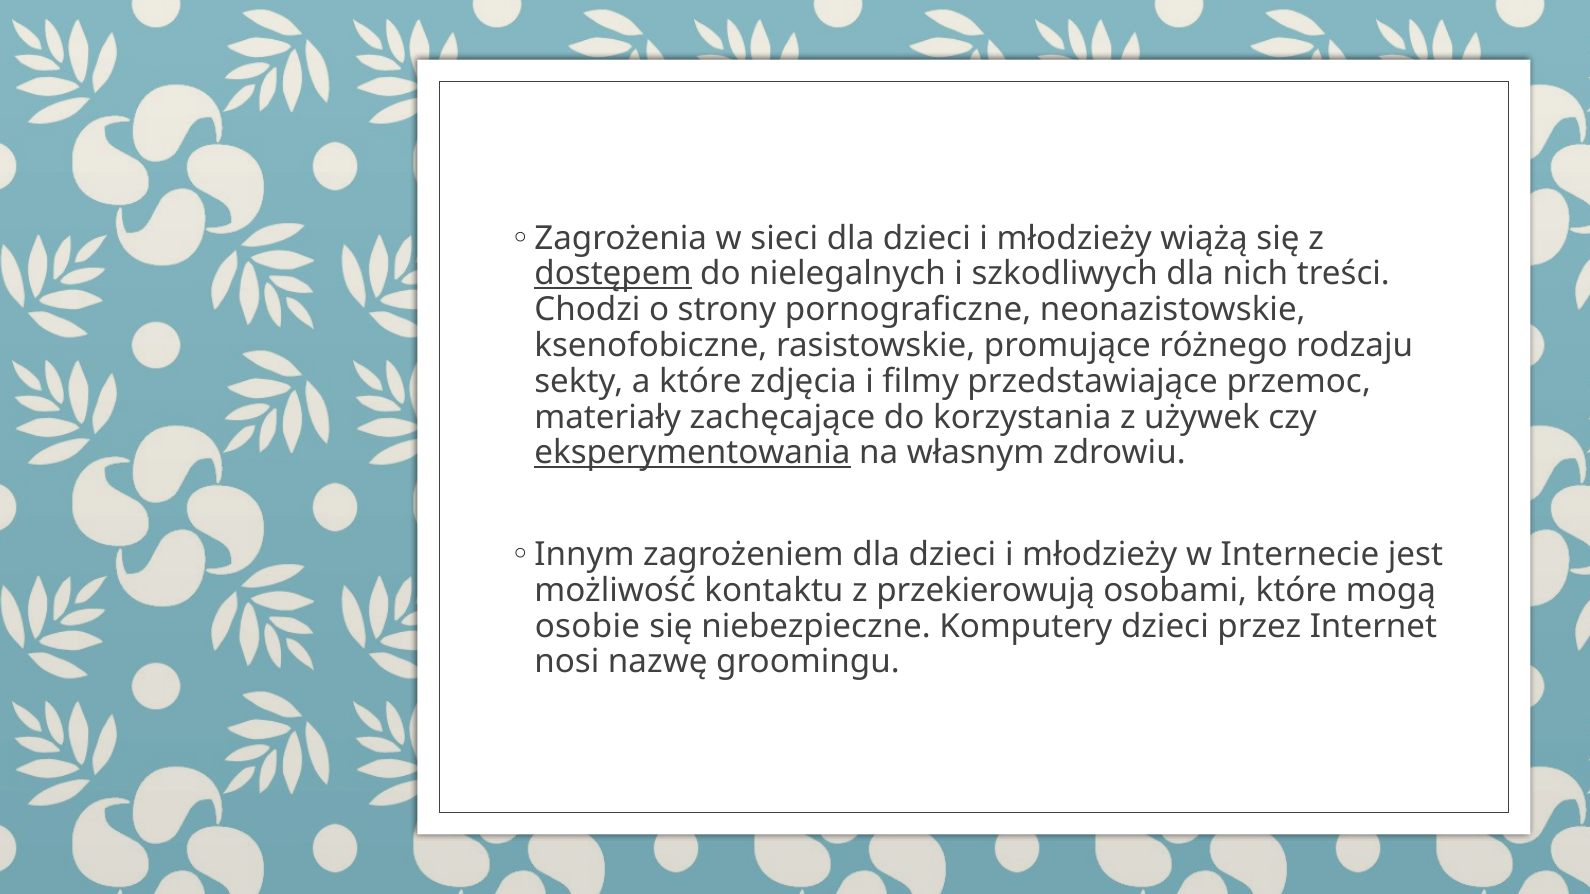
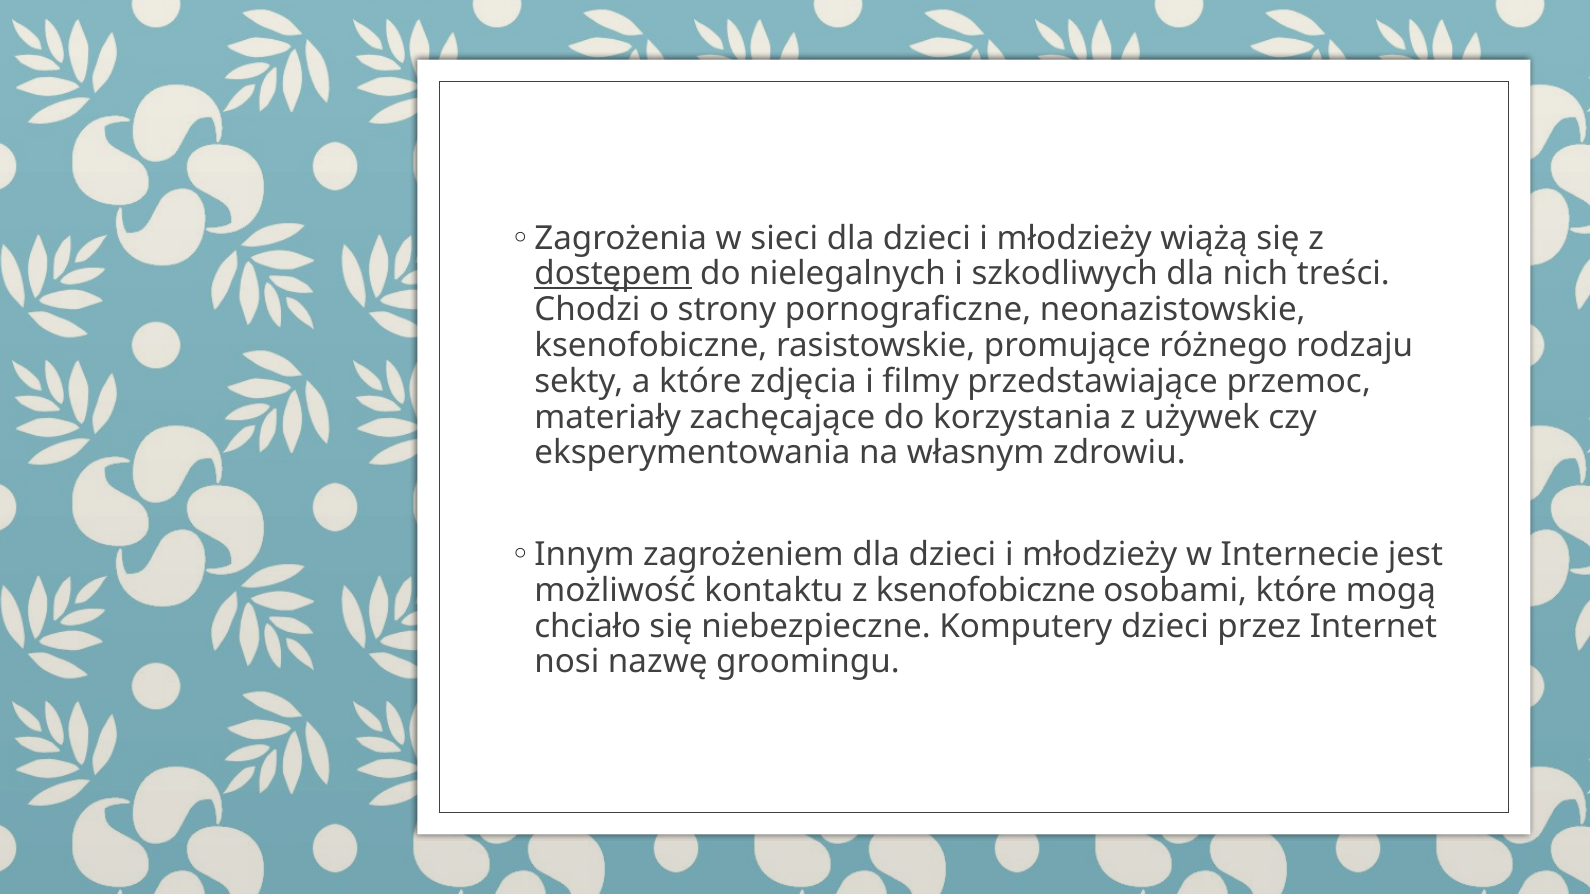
eksperymentowania underline: present -> none (692, 453)
z przekierowują: przekierowują -> ksenofobiczne (986, 591)
osobie: osobie -> chciało (588, 626)
